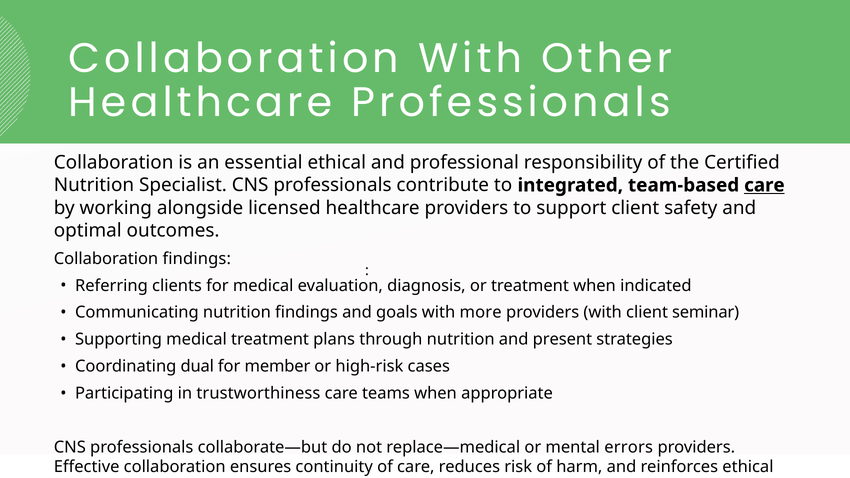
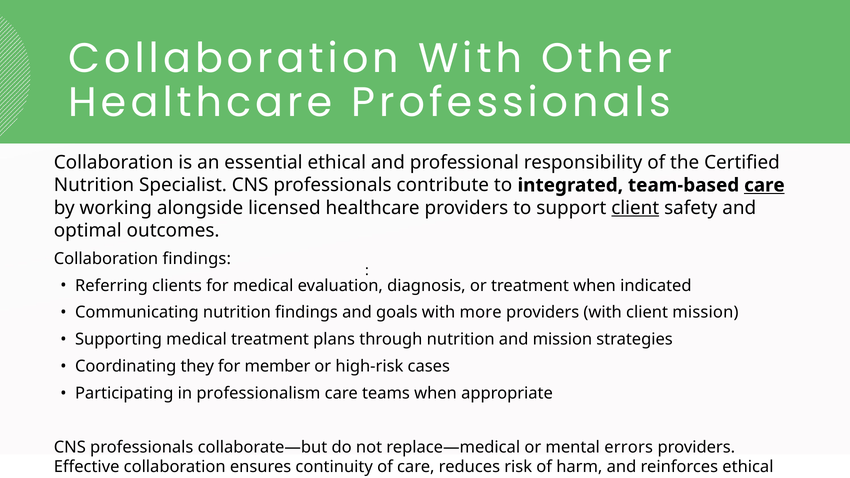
client underline: none -> present (635, 208)
client seminar: seminar -> mission (705, 313)
and present: present -> mission (562, 340)
dual: dual -> they (197, 366)
trustworthiness: trustworthiness -> professionalism (258, 393)
